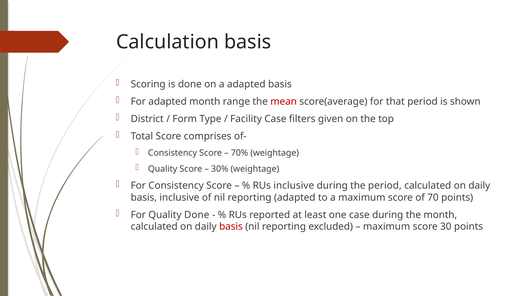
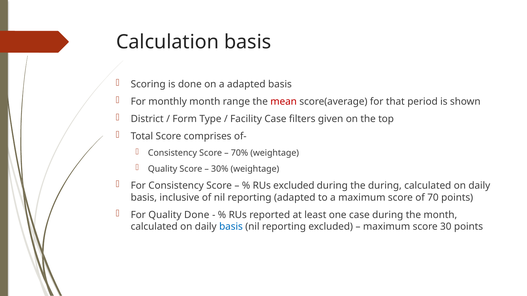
For adapted: adapted -> monthly (168, 102)
RUs inclusive: inclusive -> excluded (294, 186)
the period: period -> during (385, 186)
basis colour: red -> blue (231, 227)
